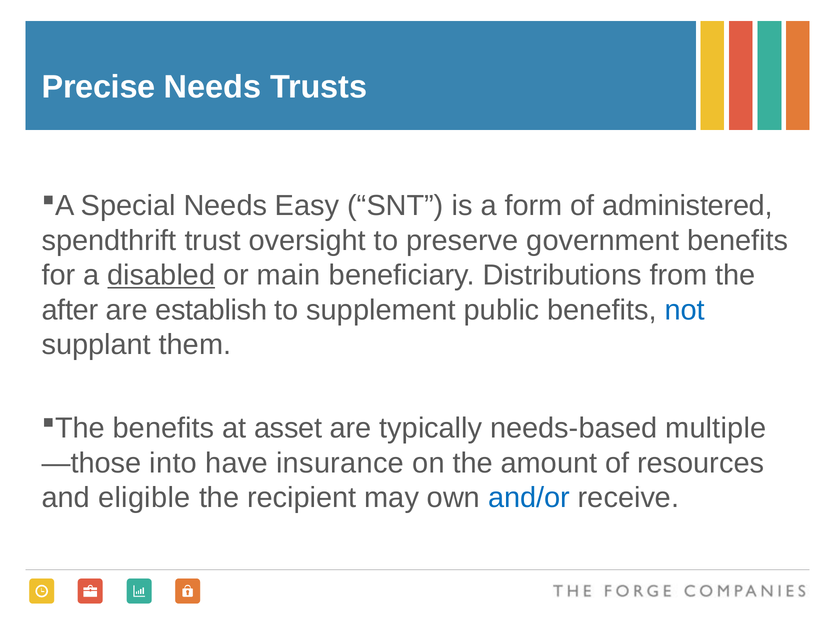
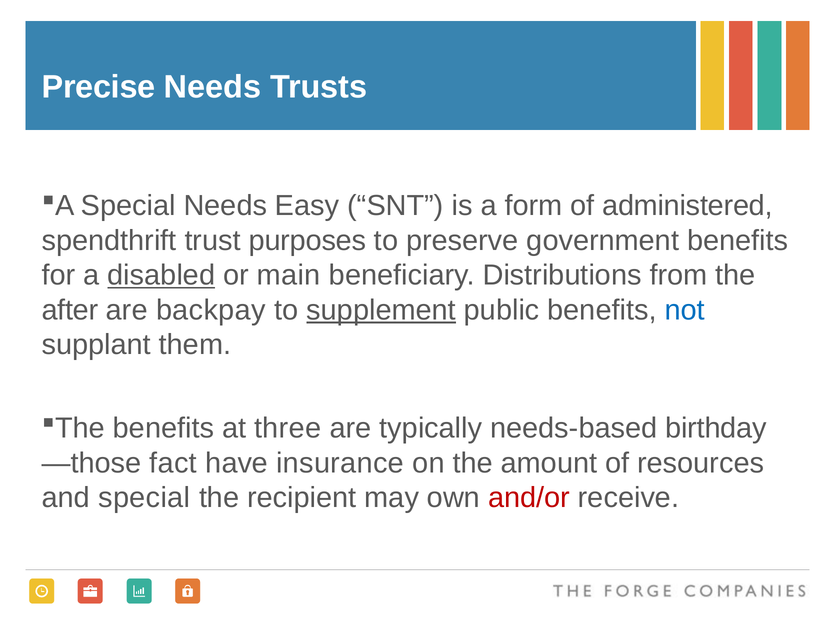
oversight: oversight -> purposes (307, 240)
establish: establish -> backpay (211, 310)
supplement underline: none -> present (381, 310)
asset: asset -> three (288, 428)
multiple: multiple -> birthday (716, 428)
into: into -> fact (173, 463)
and eligible: eligible -> special (144, 498)
and/or colour: blue -> red (529, 498)
